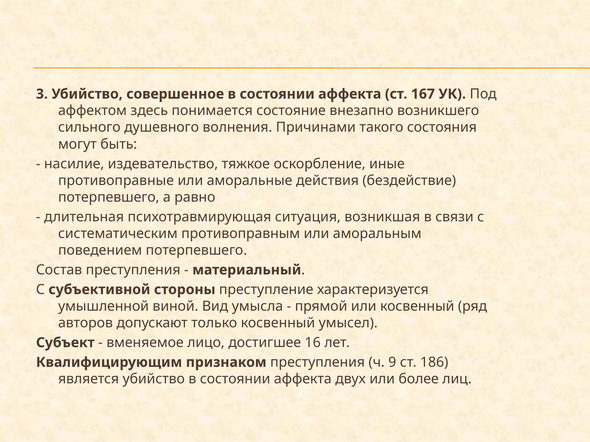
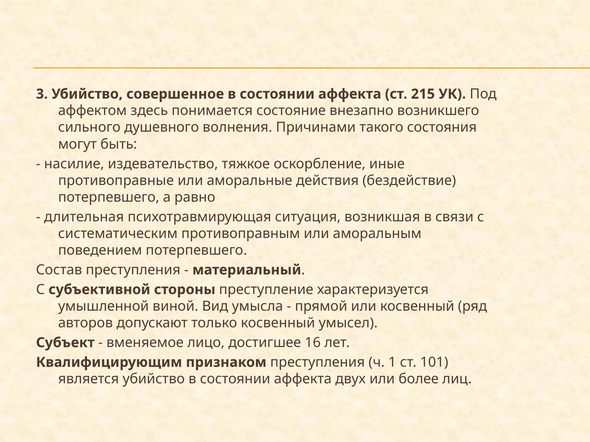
167: 167 -> 215 (423, 94)
9: 9 -> 1 (392, 363)
186: 186 -> 101 (434, 363)
